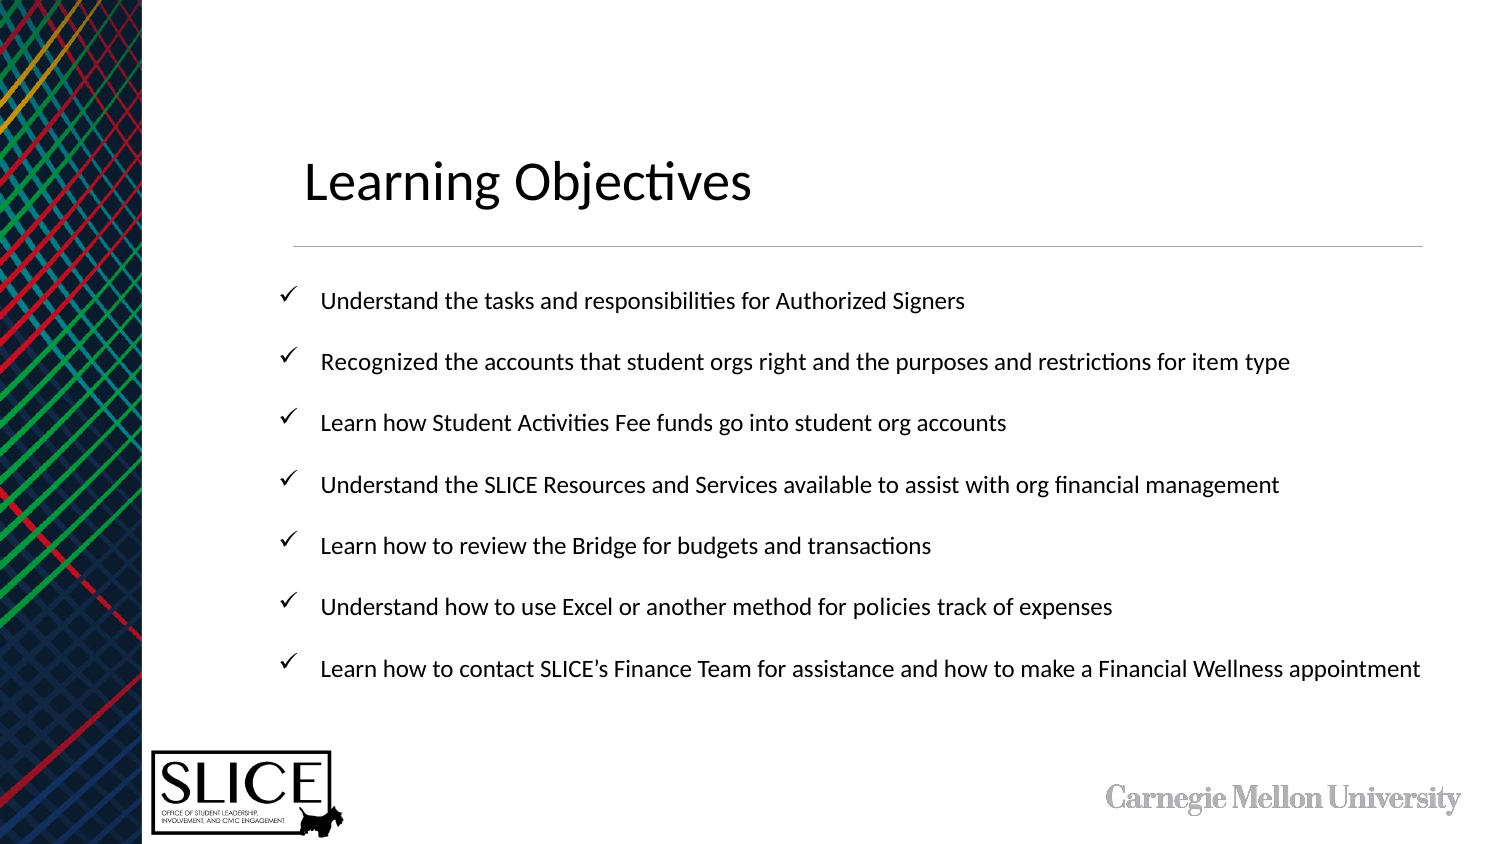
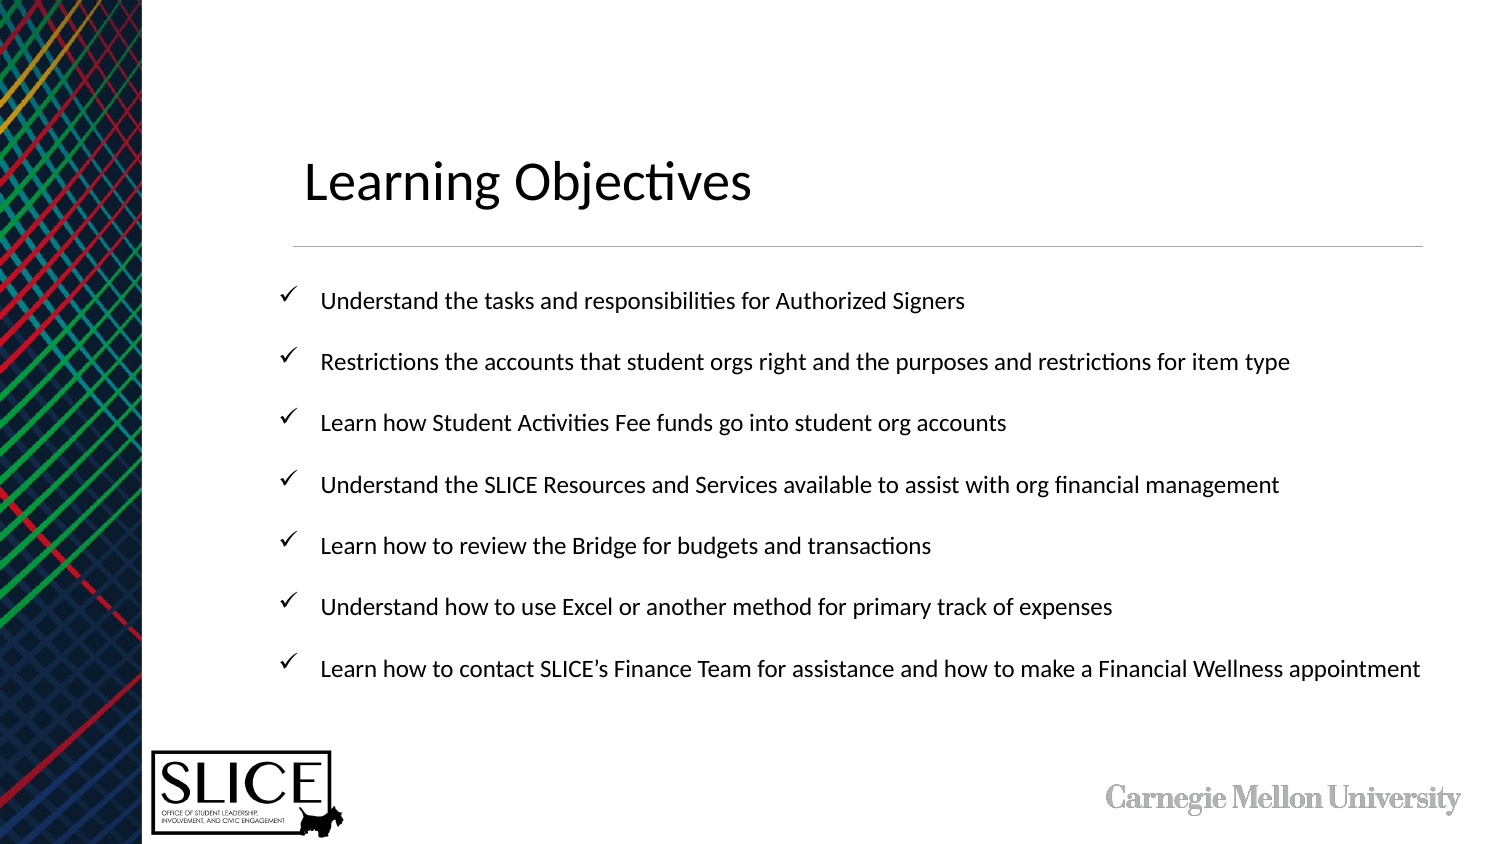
Recognized: Recognized -> Restrictions (380, 363)
policies: policies -> primary (892, 608)
